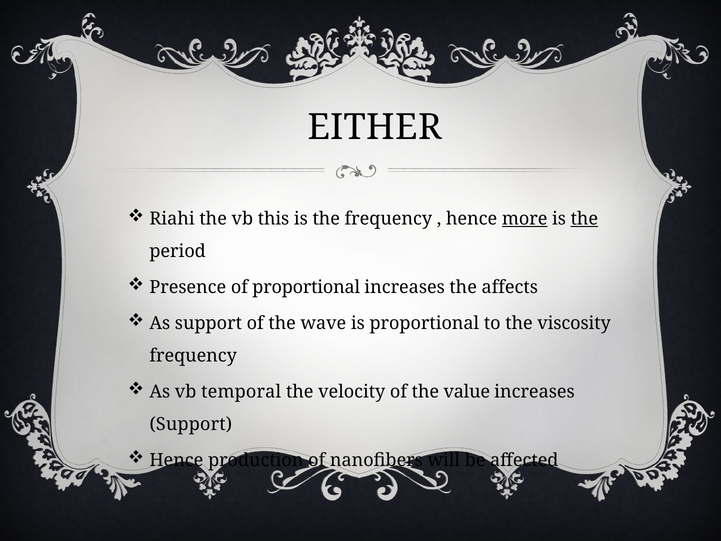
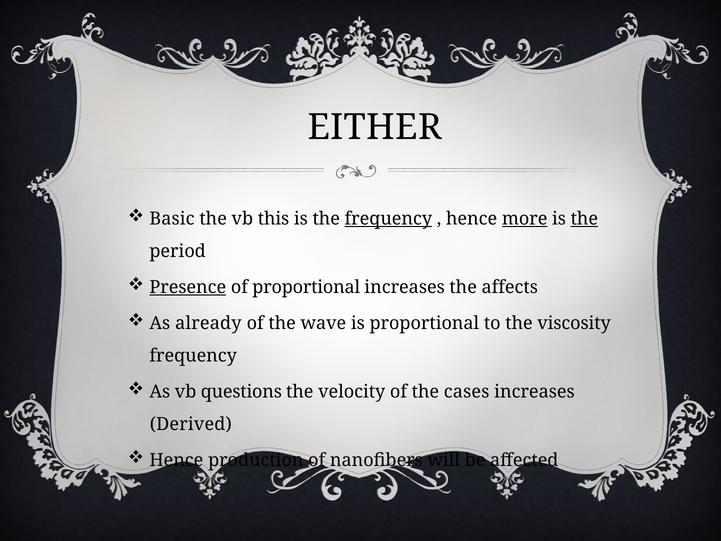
Riahi: Riahi -> Basic (172, 219)
frequency underline: none -> present (388, 219)
Presence underline: none -> present (188, 287)
As support: support -> already (208, 323)
temporal: temporal -> questions (241, 392)
value: value -> cases (467, 392)
Support: Support -> Derived (191, 424)
